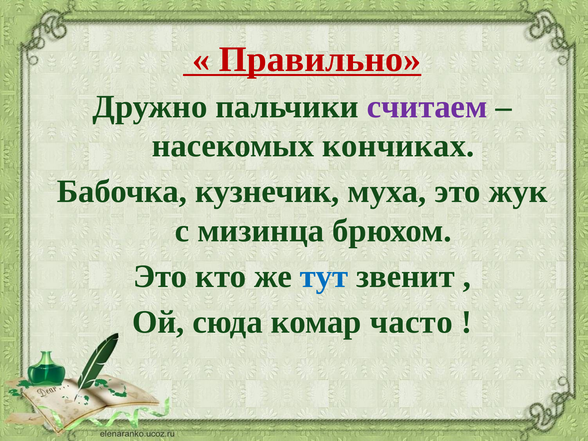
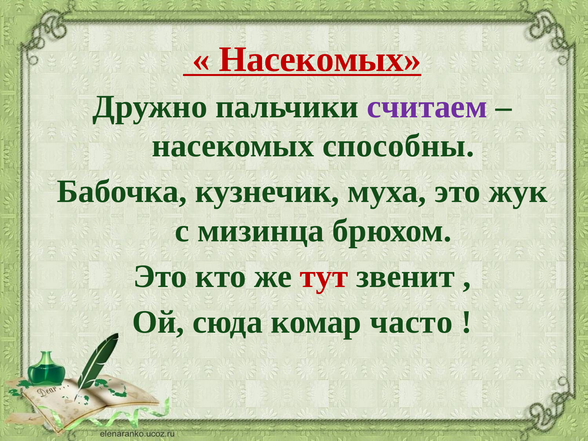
Правильно: Правильно -> Насекомых (320, 59)
кончиках: кончиках -> способны (398, 146)
тут colour: blue -> red (324, 276)
